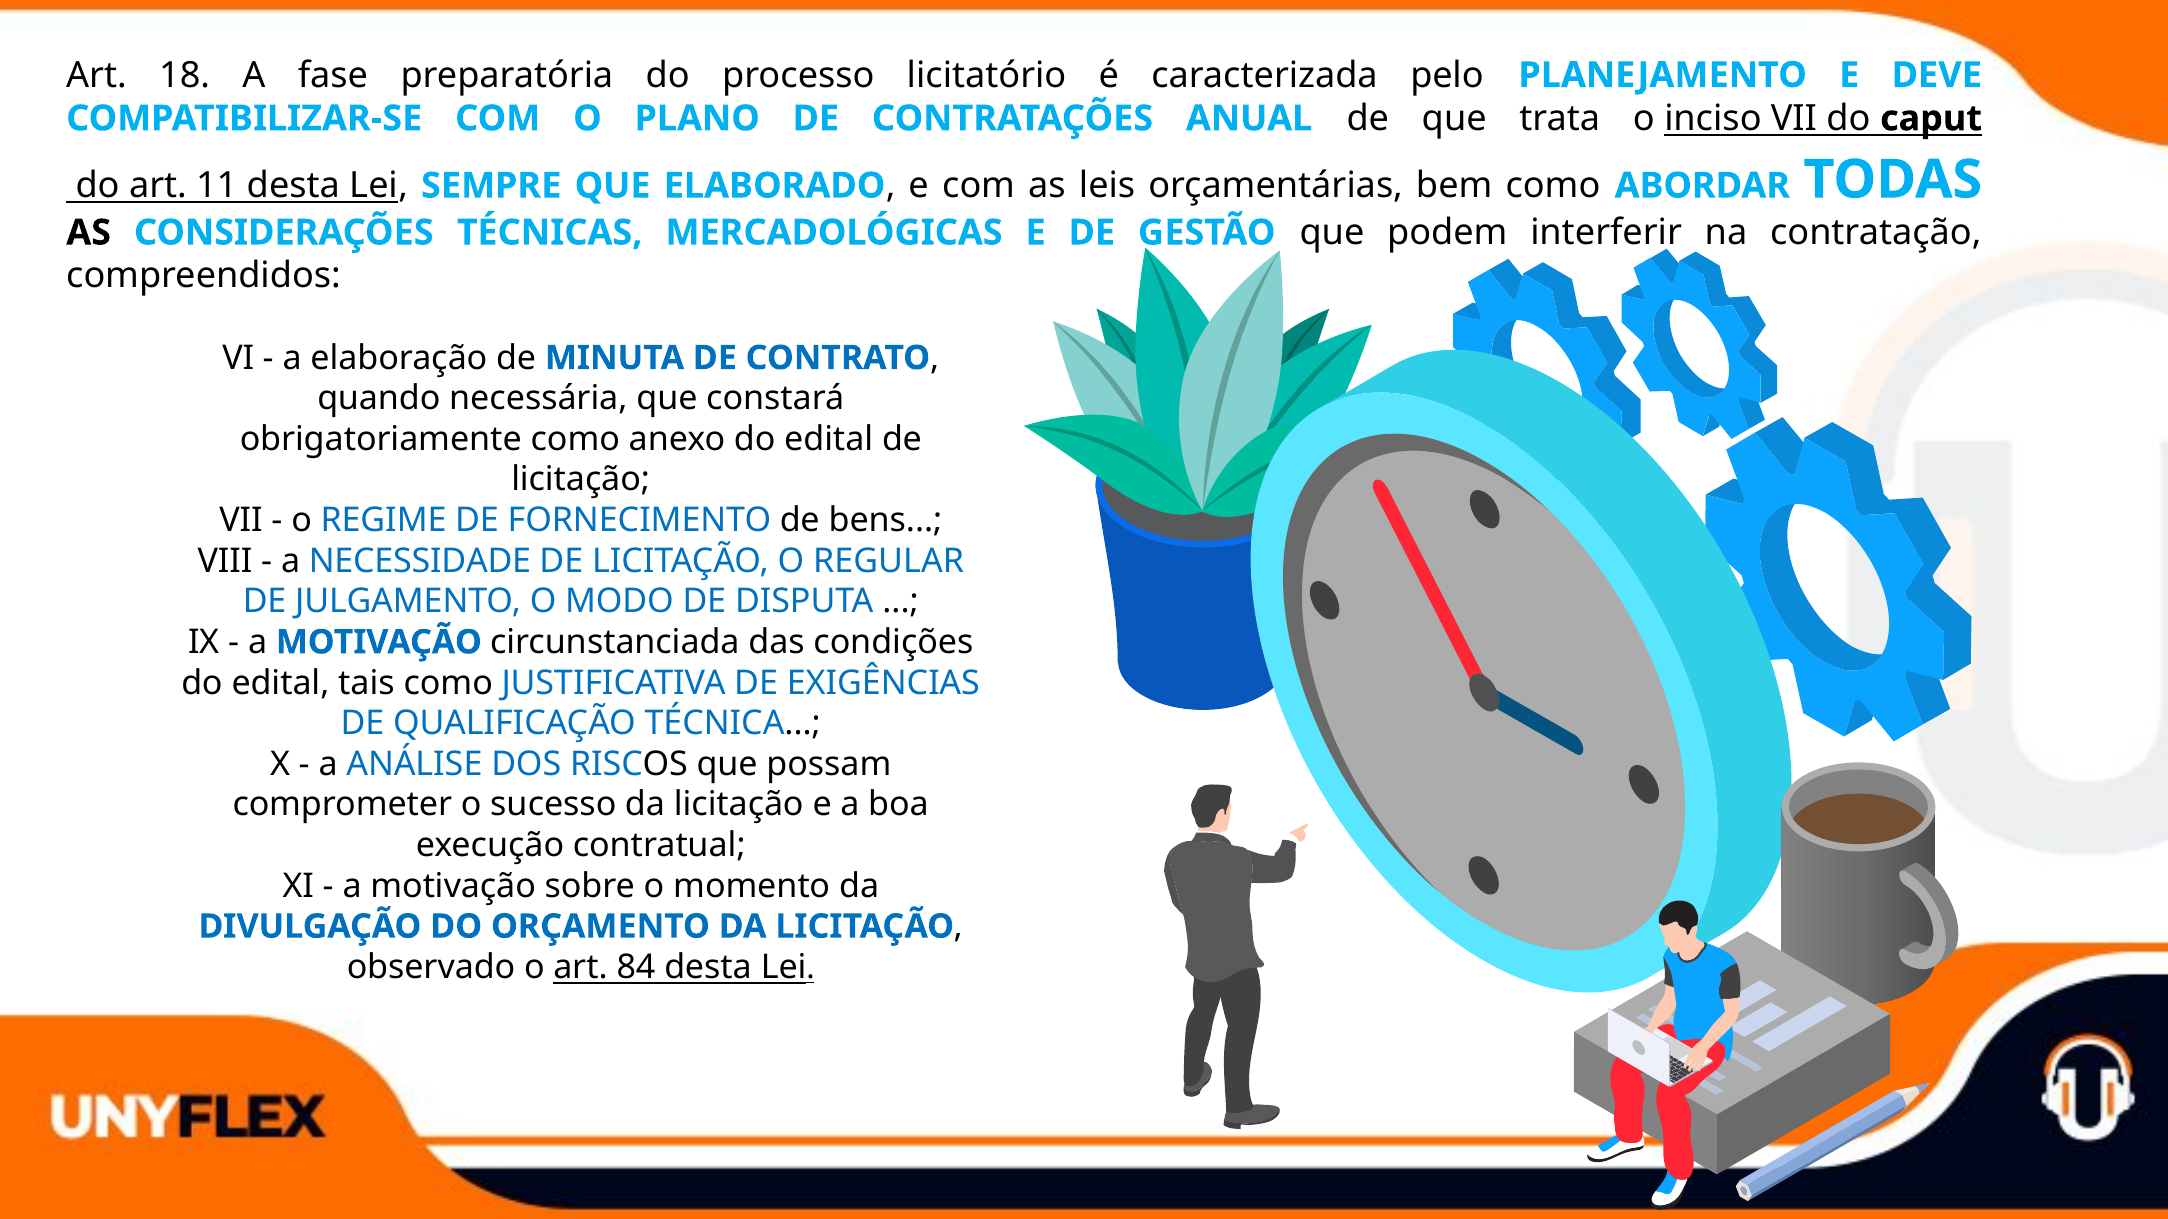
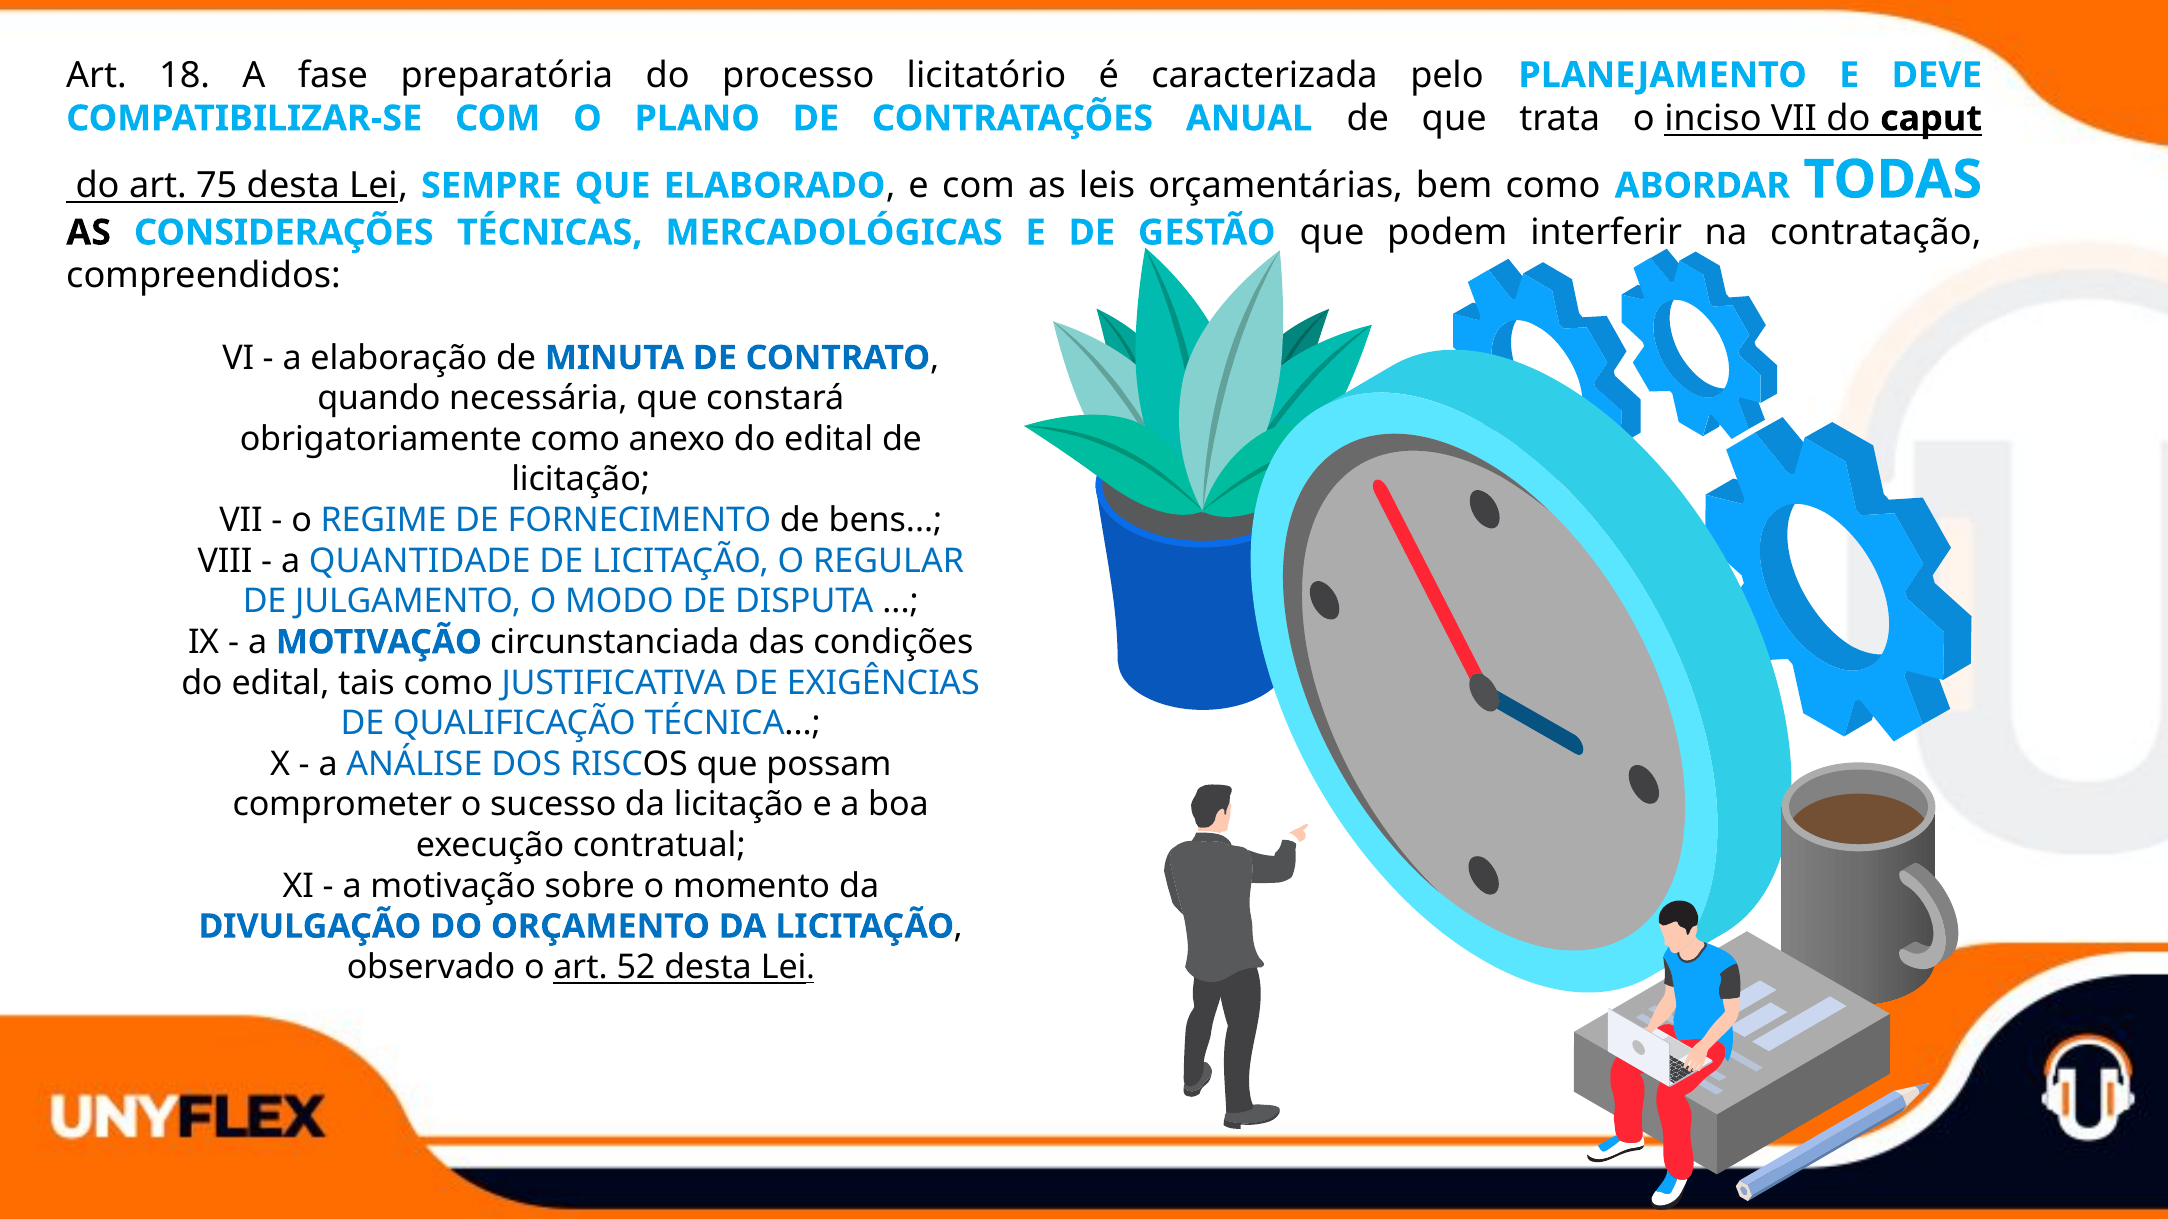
11: 11 -> 75 (217, 186)
NECESSIDADE: NECESSIDADE -> QUANTIDADE (420, 561)
84: 84 -> 52 (636, 968)
